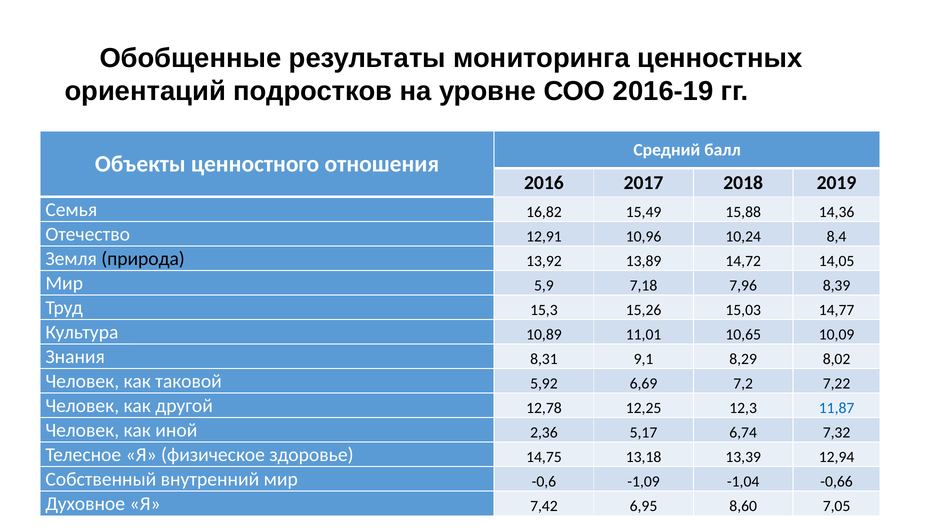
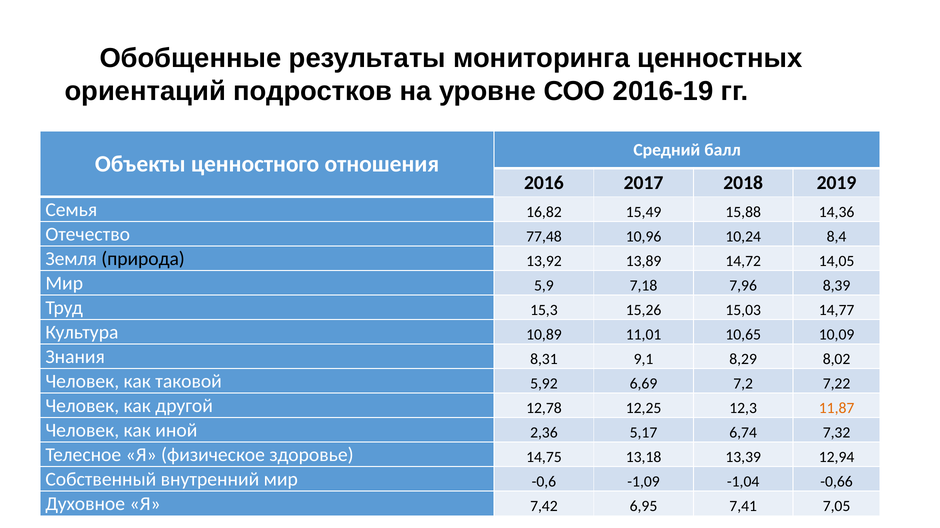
12,91: 12,91 -> 77,48 (544, 237)
11,87 colour: blue -> orange (837, 409)
8,60: 8,60 -> 7,41 (743, 507)
